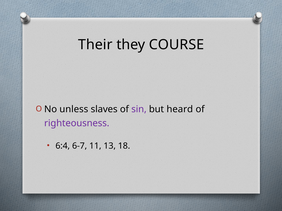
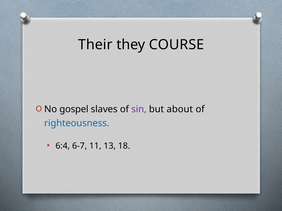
unless: unless -> gospel (74, 109)
heard: heard -> about (180, 109)
righteousness colour: purple -> blue (77, 123)
